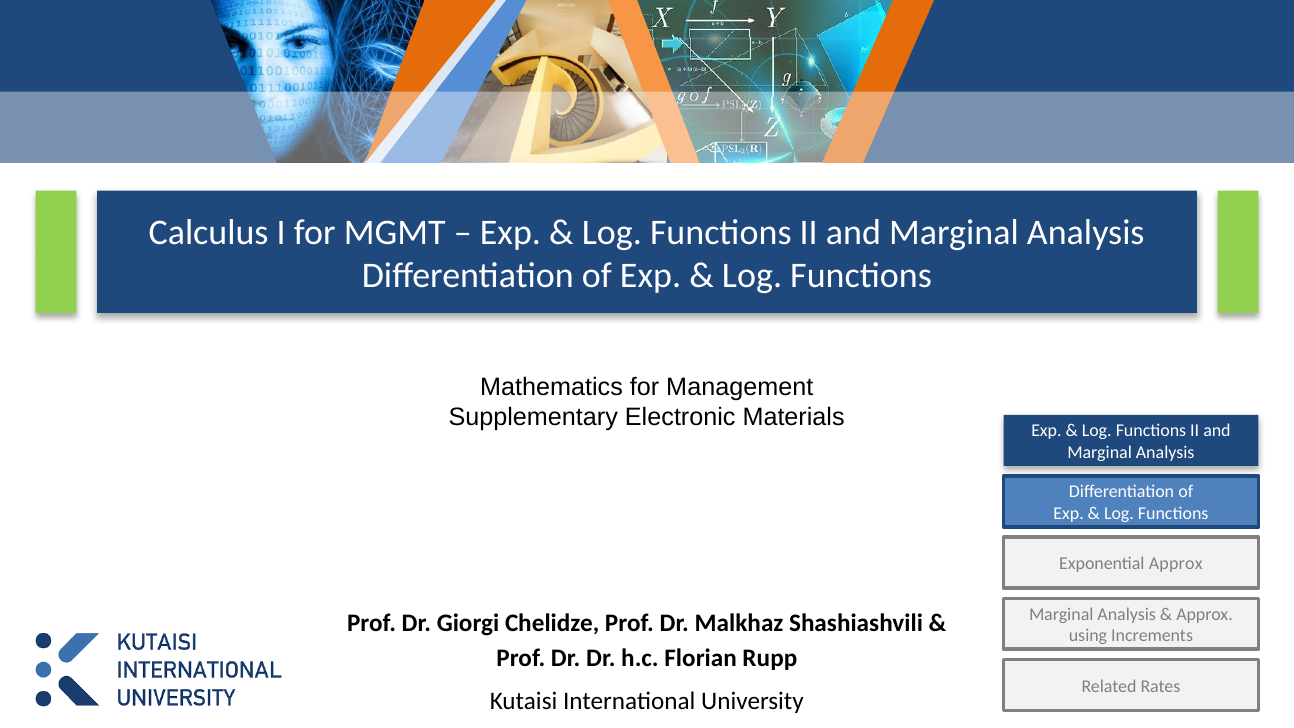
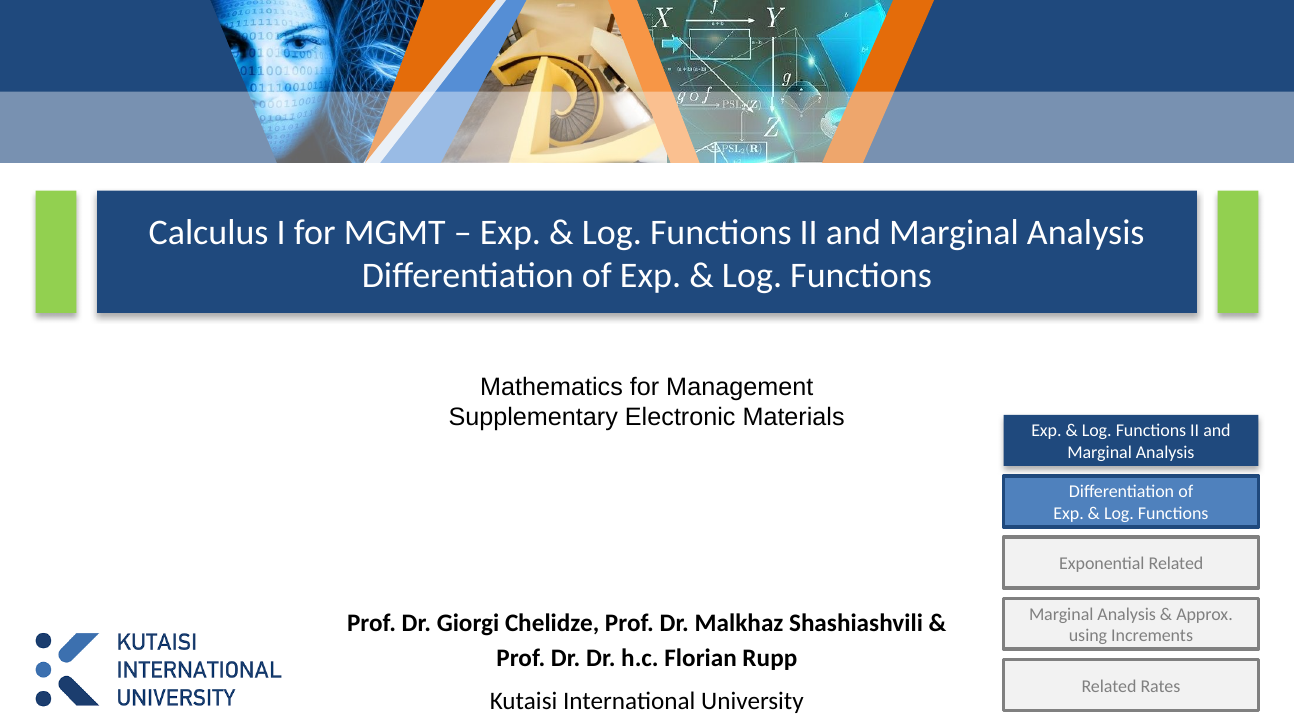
Exponential Approx: Approx -> Related (1176, 564)
